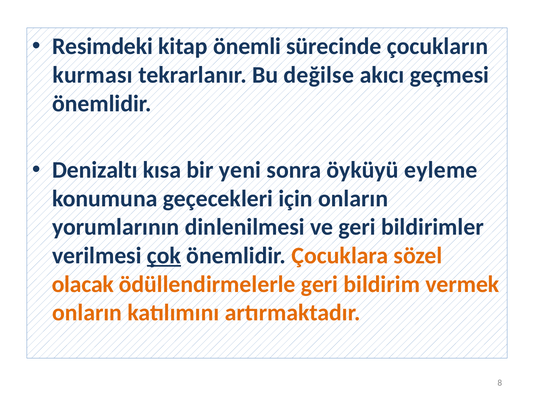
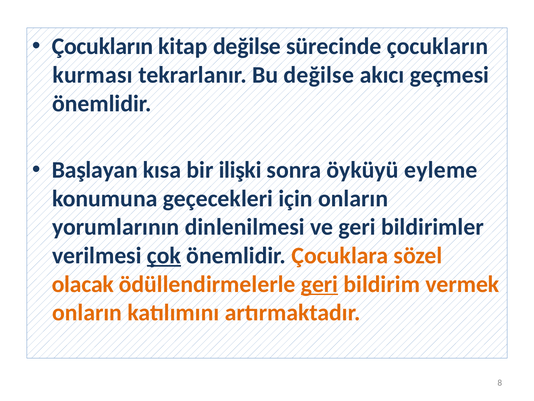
Resimdeki: Resimdeki -> Çocukların (103, 46)
kitap önemli: önemli -> değilse (247, 46)
Denizaltı: Denizaltı -> Başlayan (95, 170)
yeni: yeni -> ilişki (240, 170)
geri underline: none -> present (320, 284)
